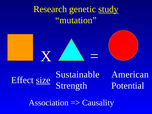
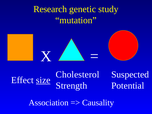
study underline: present -> none (108, 9)
Sustainable: Sustainable -> Cholesterol (78, 75)
American: American -> Suspected (130, 75)
